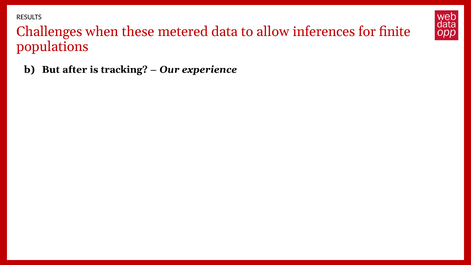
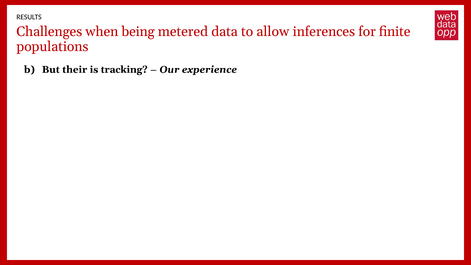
these: these -> being (138, 32)
after: after -> their (75, 70)
